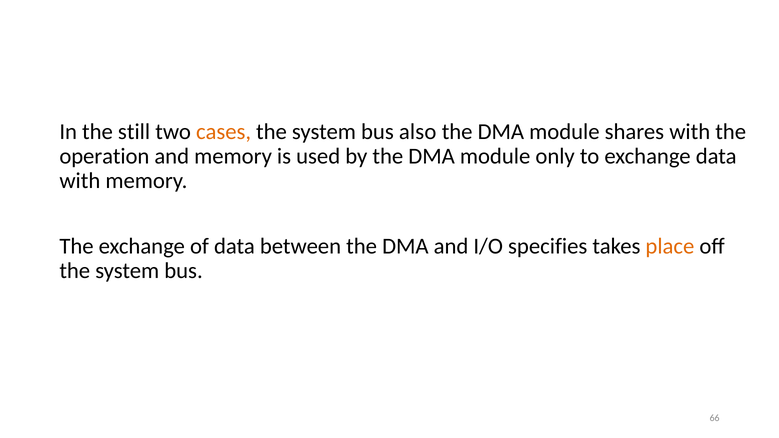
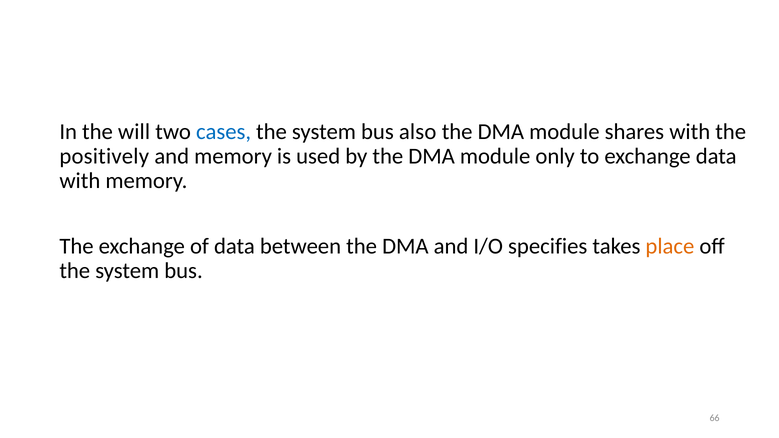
still: still -> will (134, 132)
cases colour: orange -> blue (224, 132)
operation: operation -> positively (104, 156)
